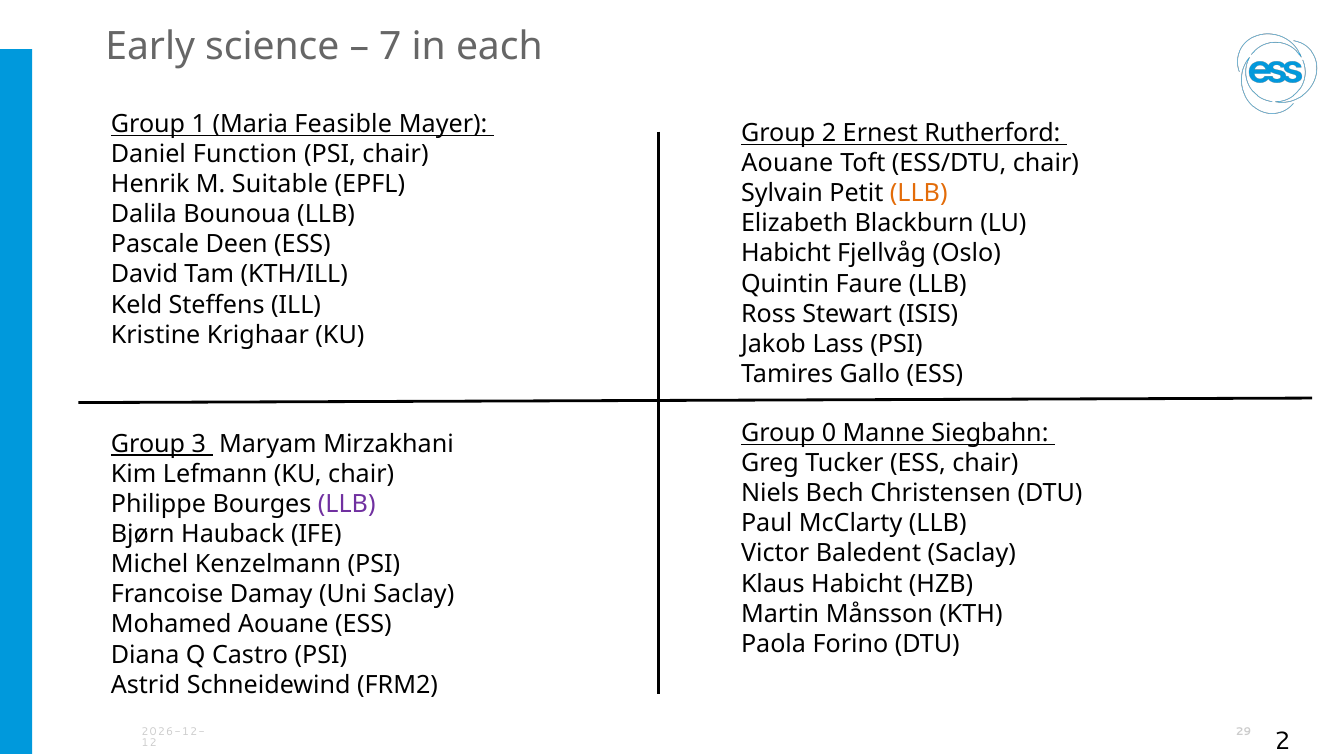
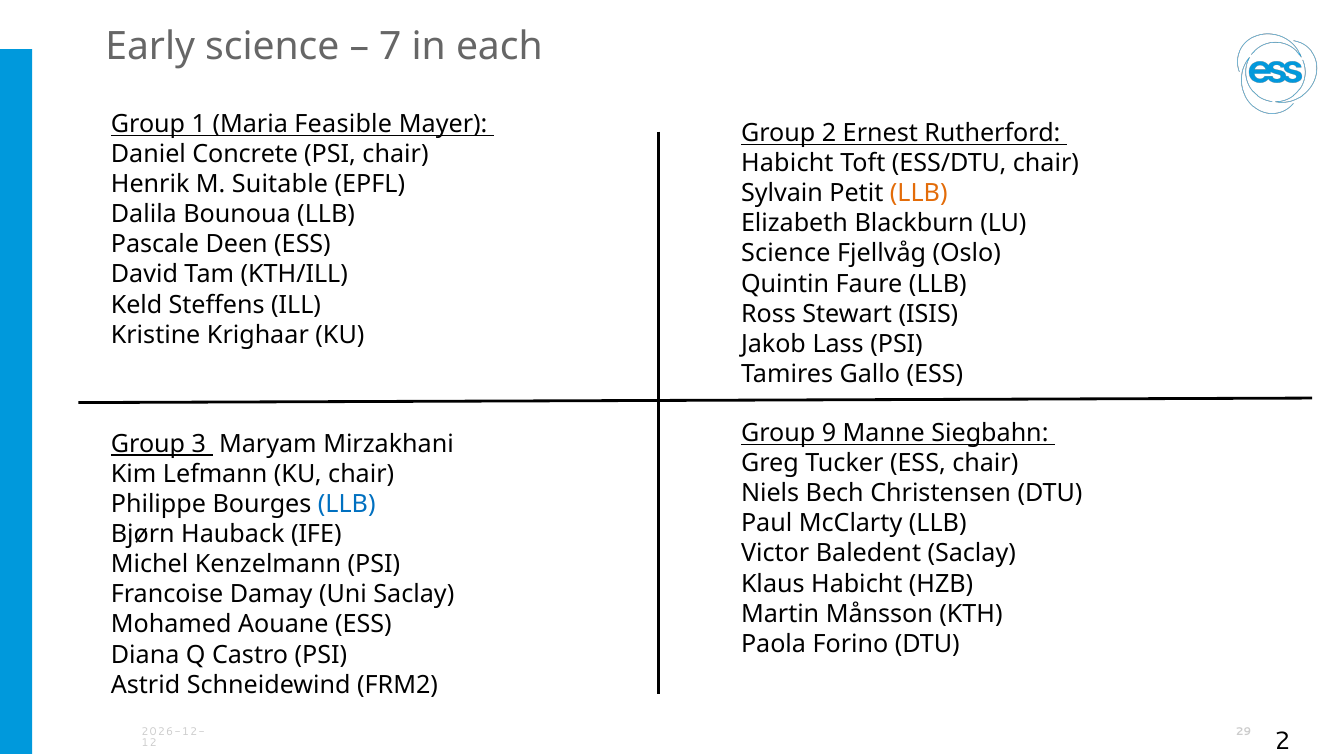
Function: Function -> Concrete (245, 154)
Aouane: Aouane -> Habicht (787, 163)
Habicht: Habicht -> Science (786, 254)
Group 0: 0 -> 9 (829, 433)
LLB colour: purple -> blue (347, 504)
